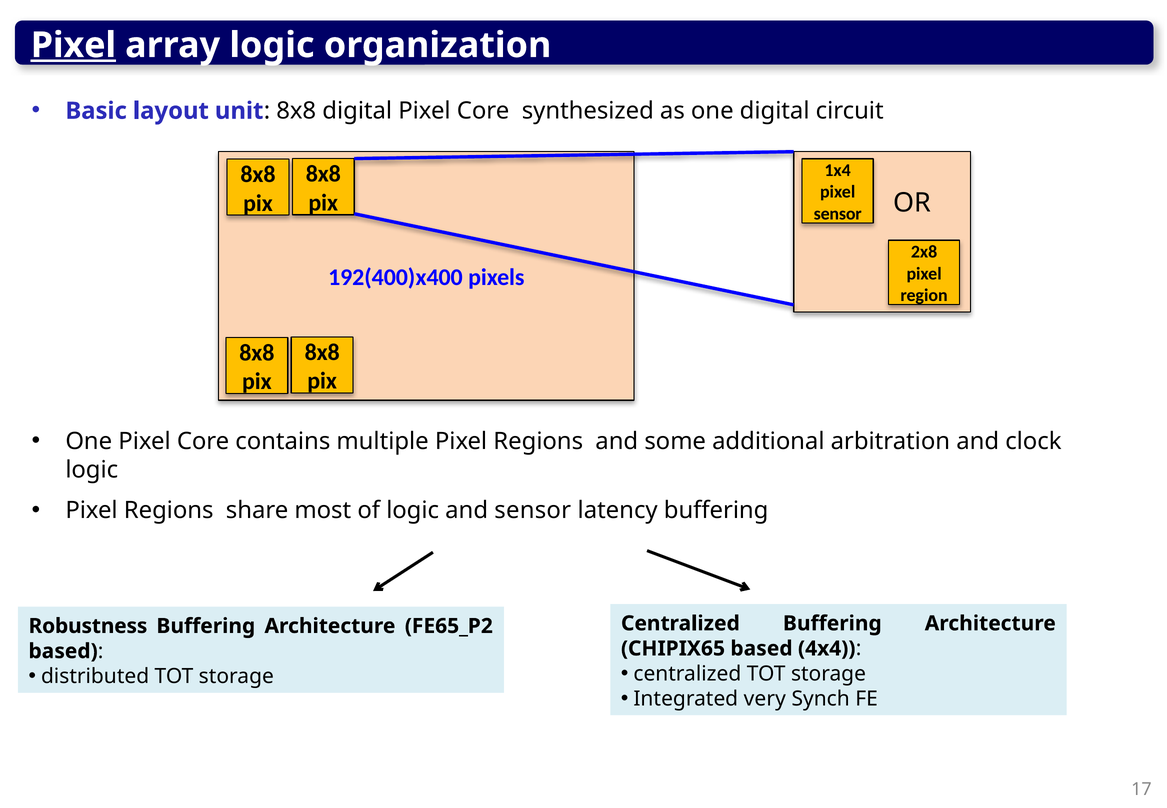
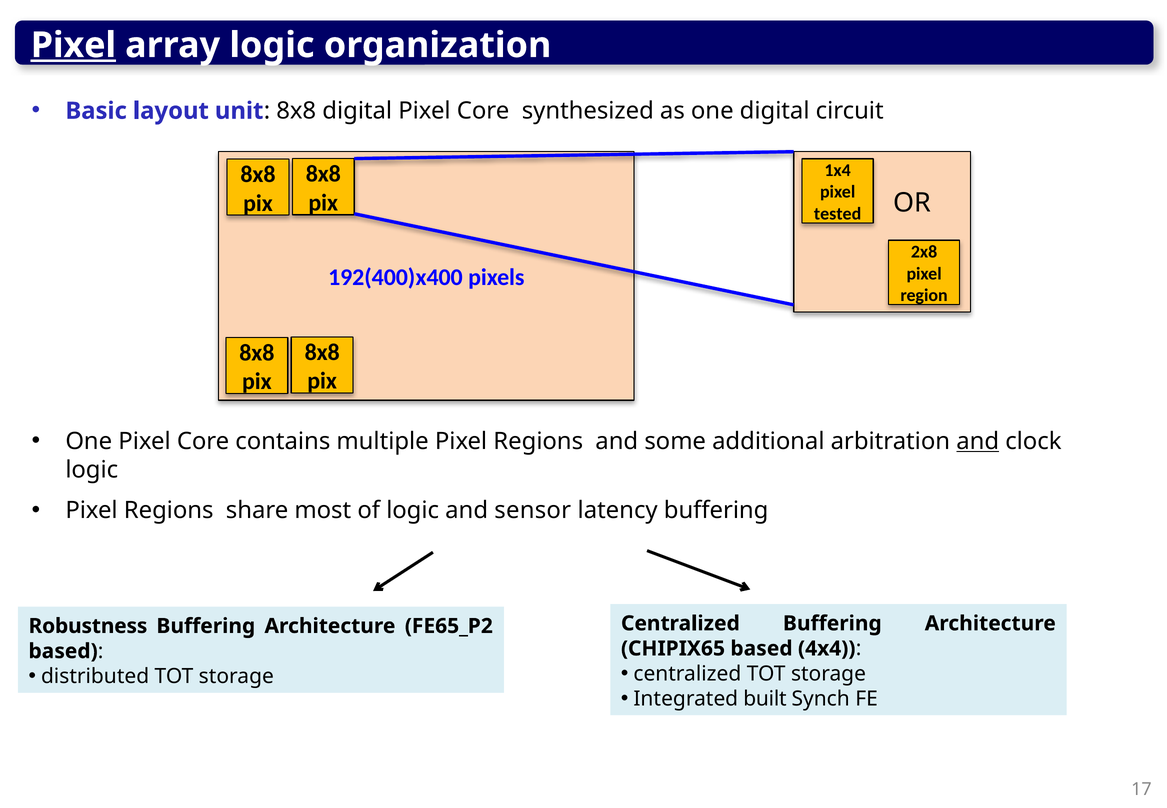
sensor: sensor -> tested (838, 214)
and underline: none -> present (978, 441)
very: very -> built (765, 699)
